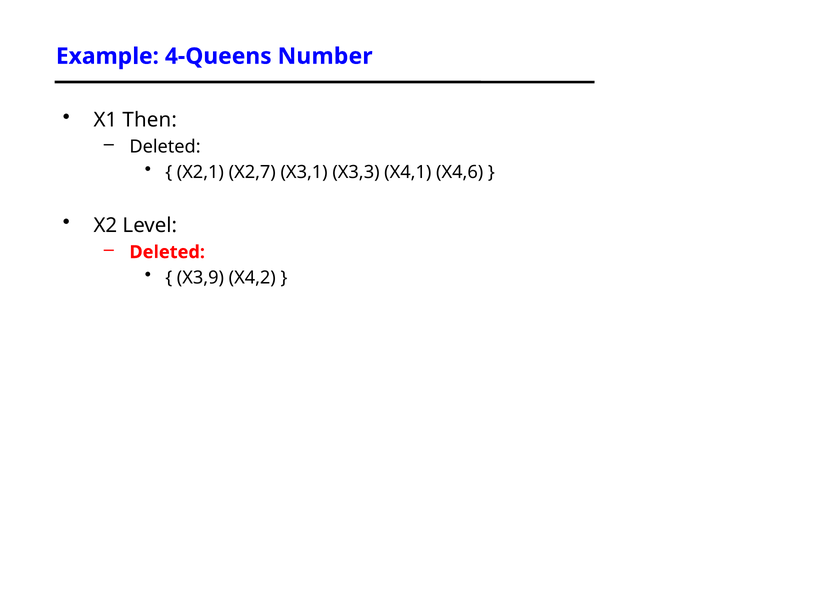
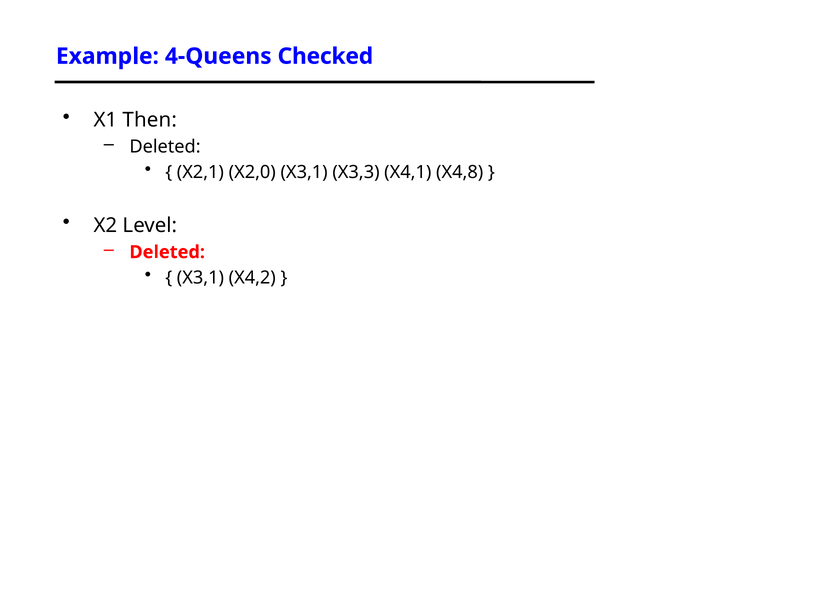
Number: Number -> Checked (325, 56)
X2,7: X2,7 -> X2,0 (252, 172)
X4,6: X4,6 -> X4,8 (460, 172)
X3,9: X3,9 -> X3,1 (200, 278)
